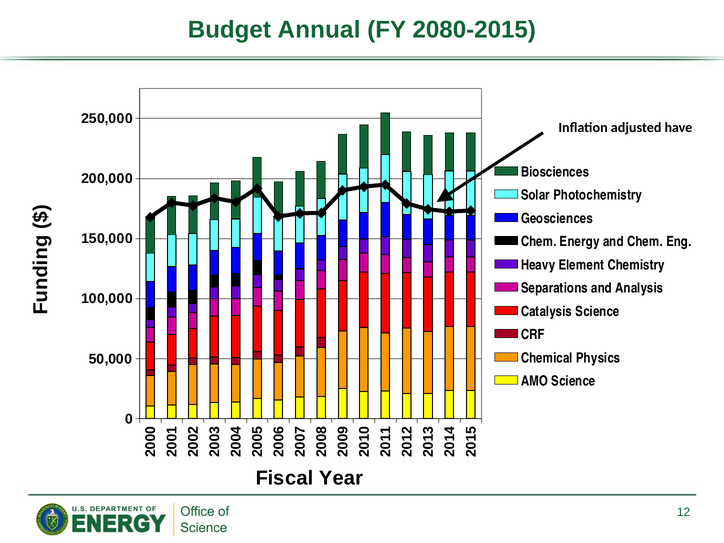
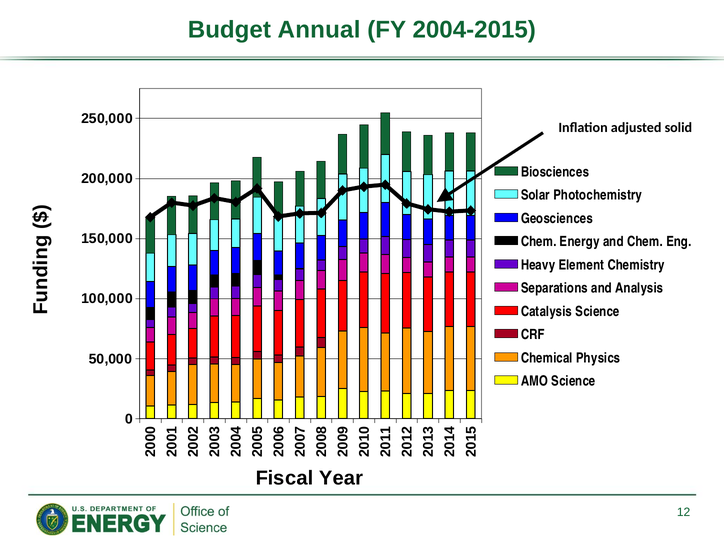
2080-2015: 2080-2015 -> 2004-2015 (474, 30)
have: have -> solid (678, 127)
